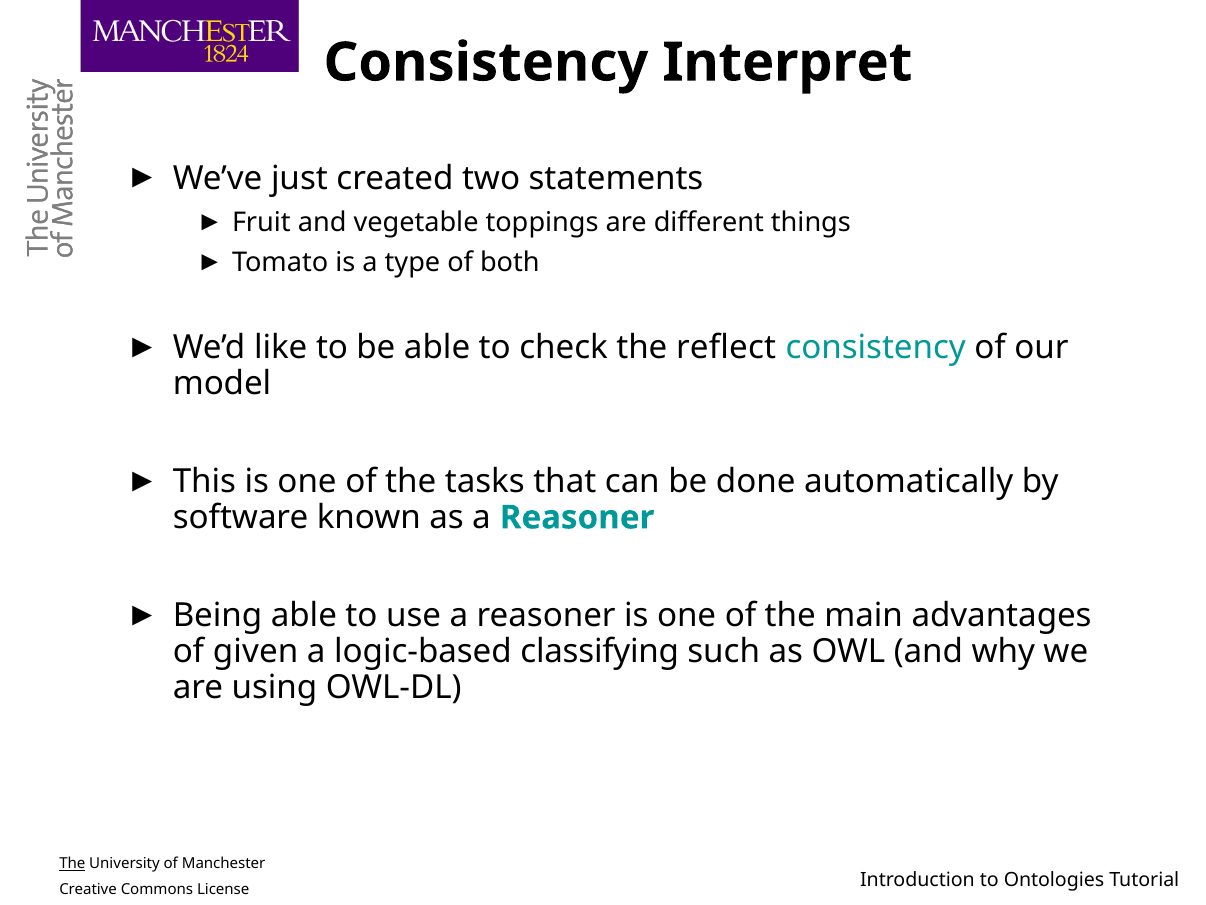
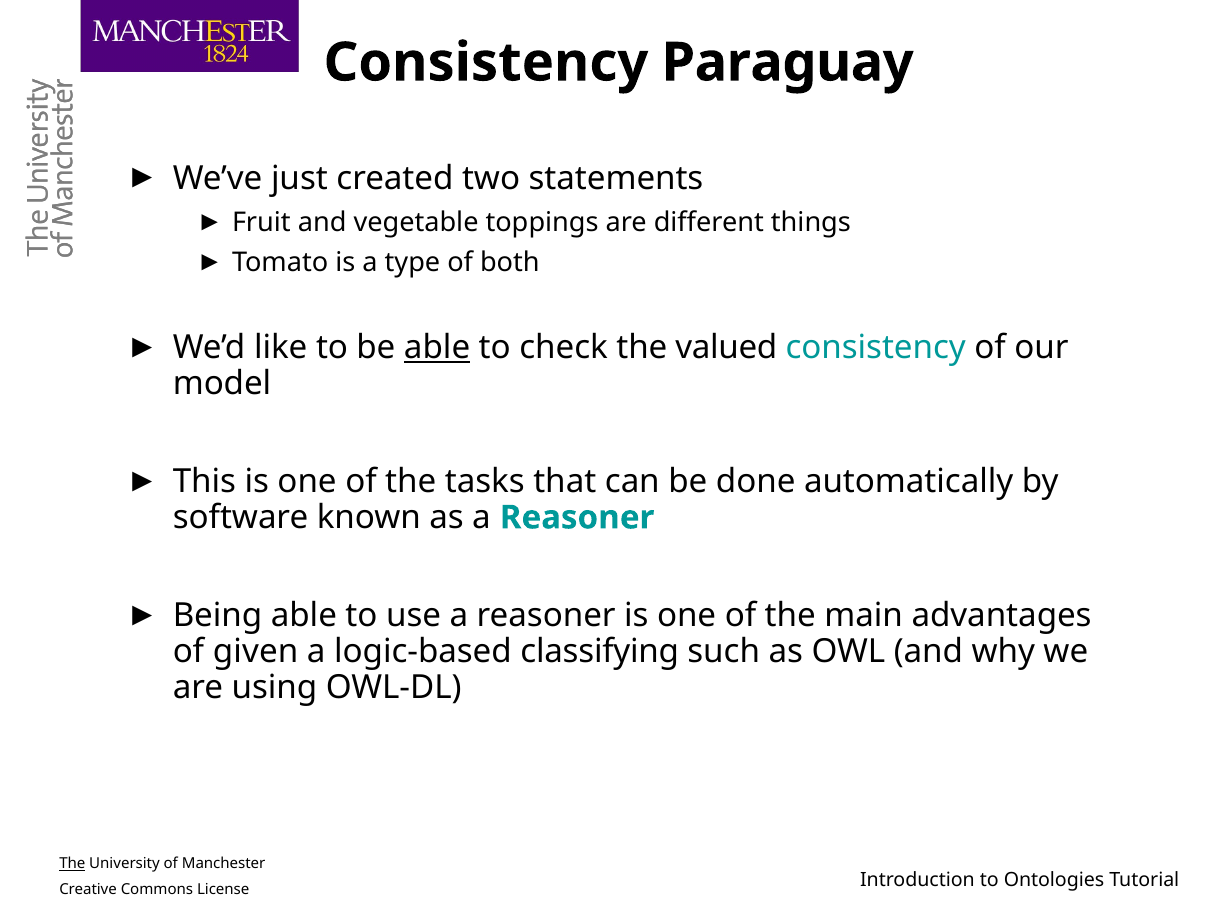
Interpret: Interpret -> Paraguay (788, 63)
able underline: none -> present (437, 348)
reflect: reflect -> valued (726, 348)
